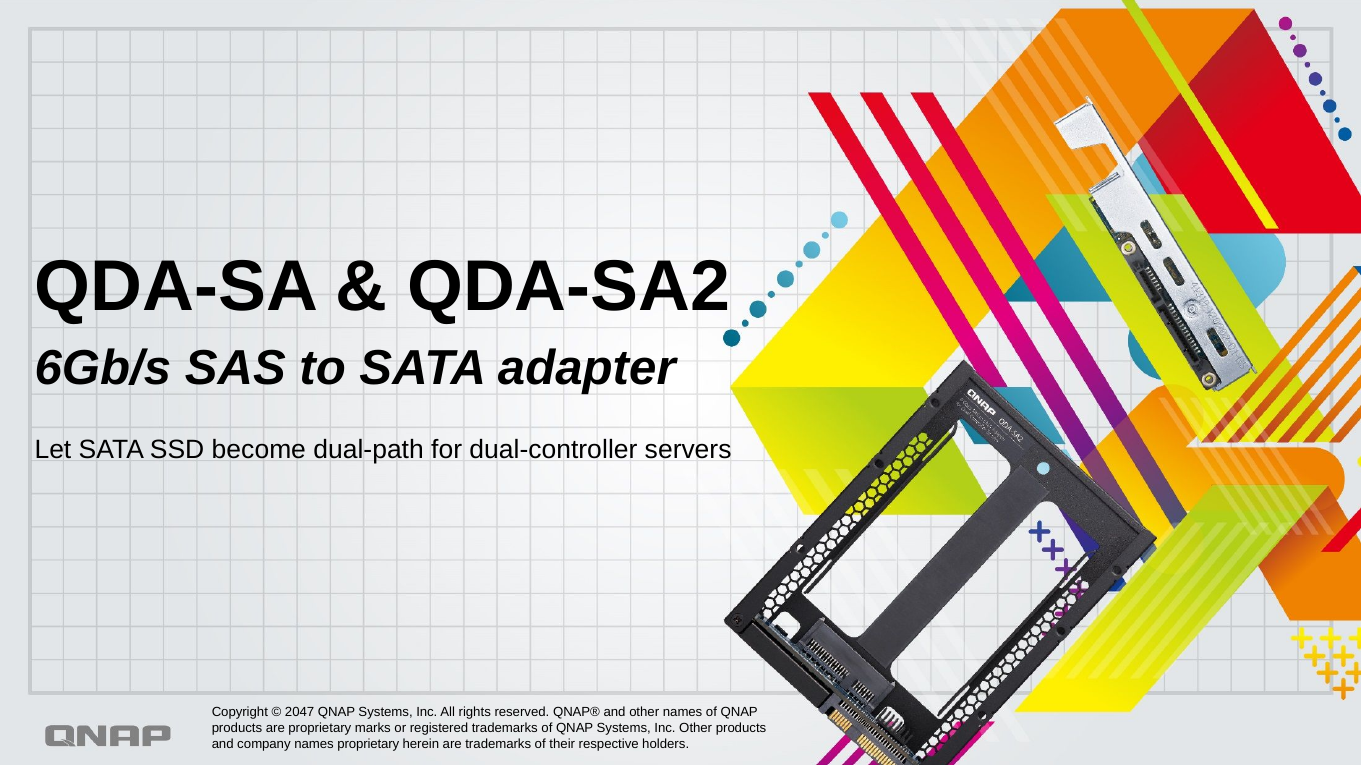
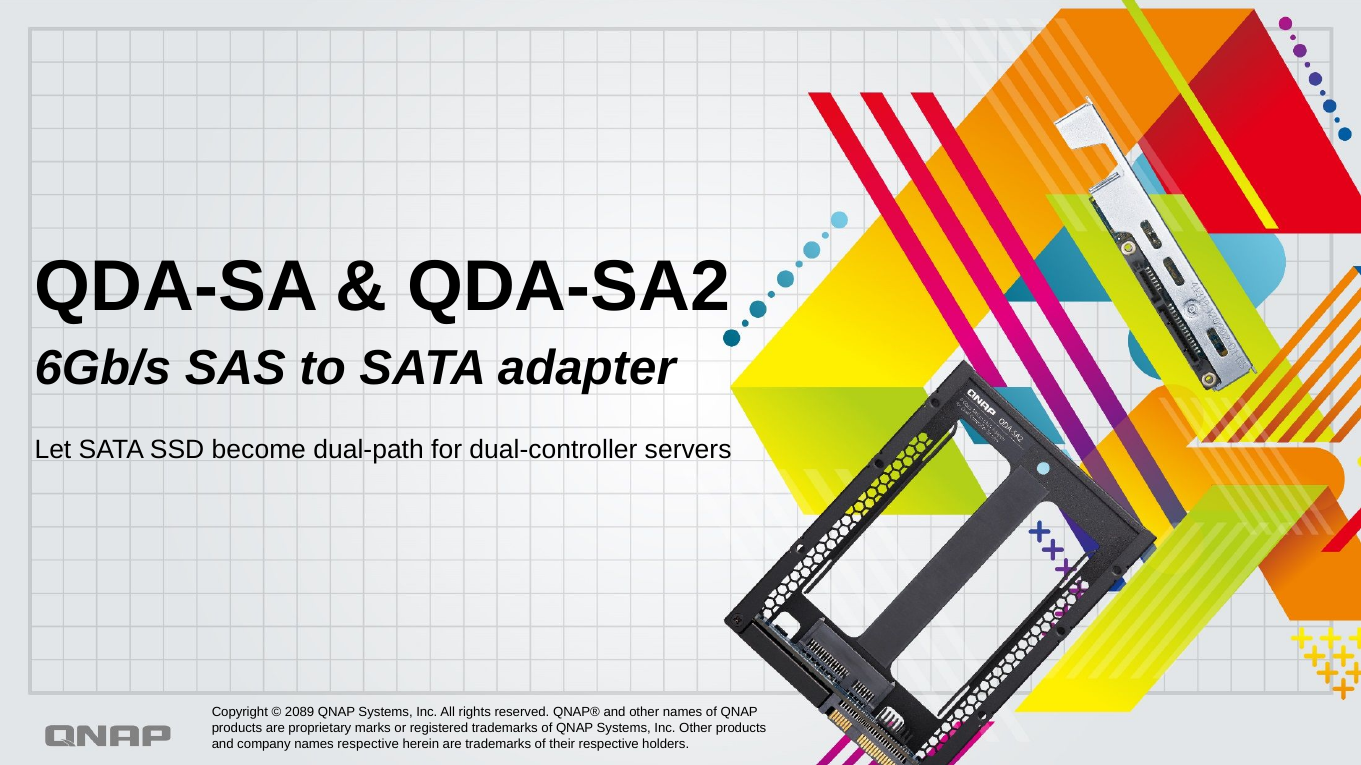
2047: 2047 -> 2089 (300, 713)
names proprietary: proprietary -> respective (368, 744)
